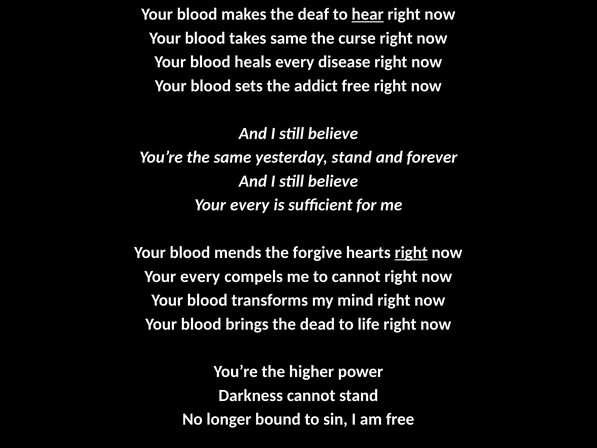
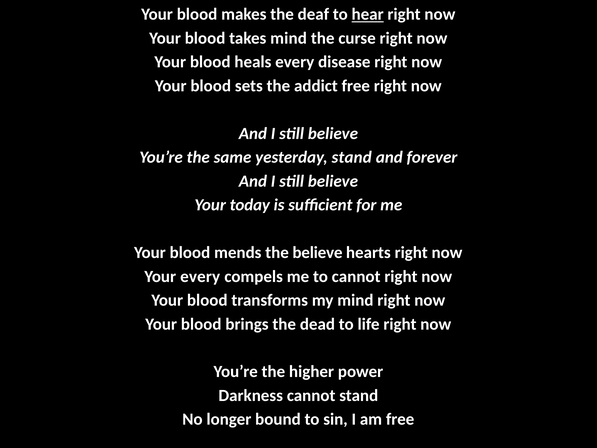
takes same: same -> mind (289, 38)
every: every -> today (250, 205)
the forgive: forgive -> believe (317, 252)
right underline: present -> none (411, 252)
